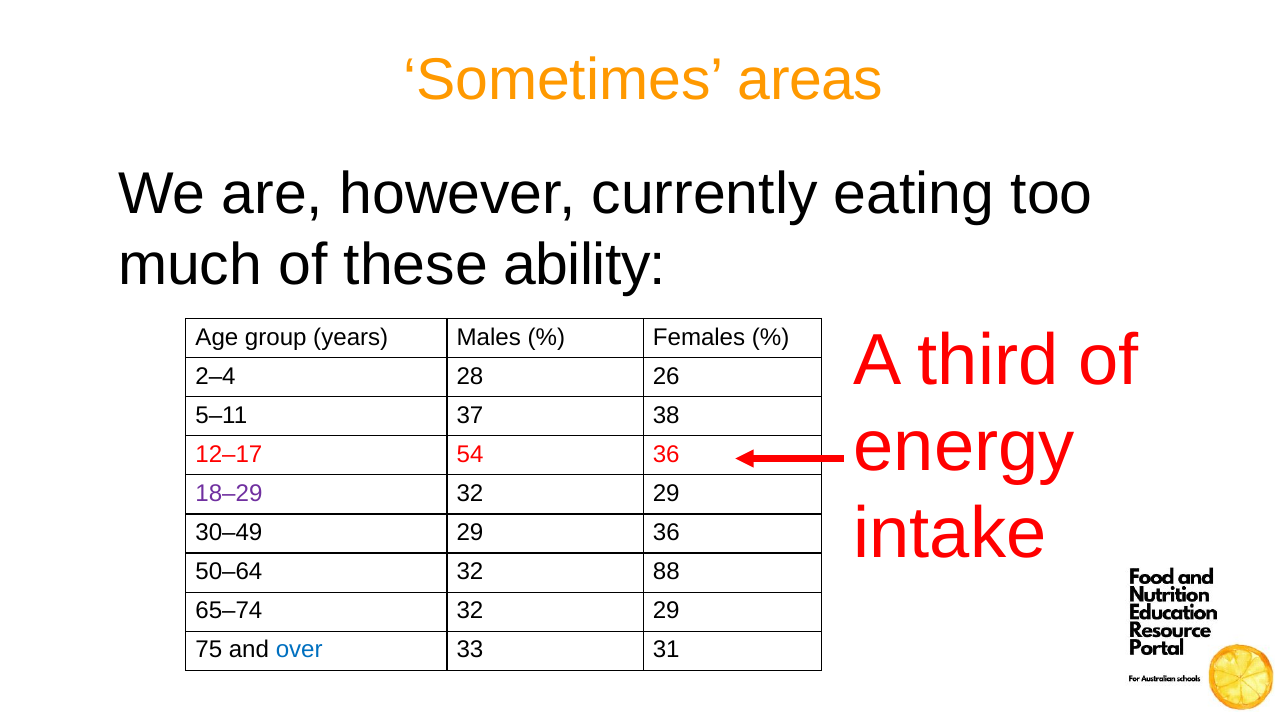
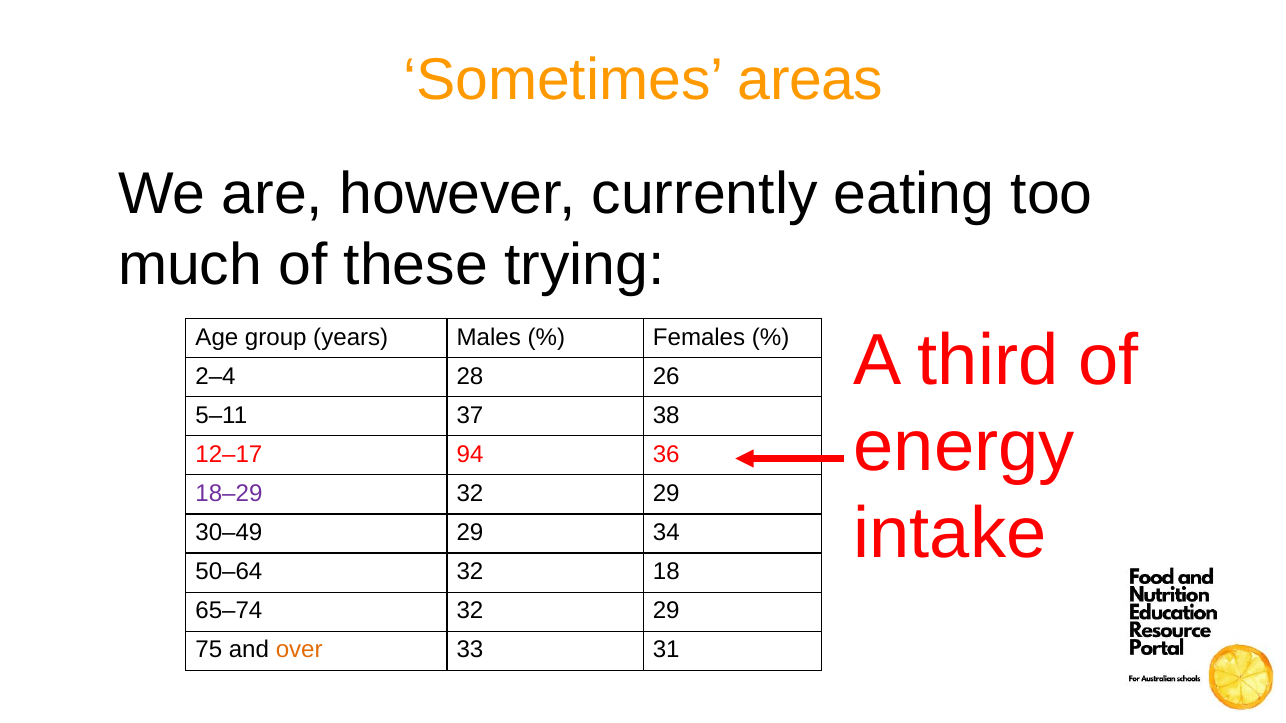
ability: ability -> trying (585, 265)
54: 54 -> 94 (470, 455)
29 36: 36 -> 34 (666, 533)
88: 88 -> 18 (666, 572)
over colour: blue -> orange (299, 650)
